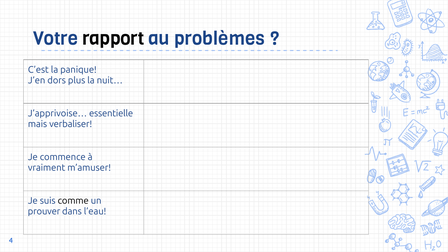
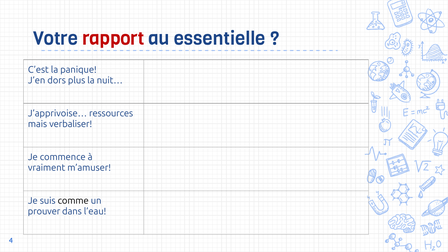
rapport colour: black -> red (113, 39)
problèmes: problèmes -> essentielle (220, 39)
essentielle: essentielle -> ressources (111, 113)
